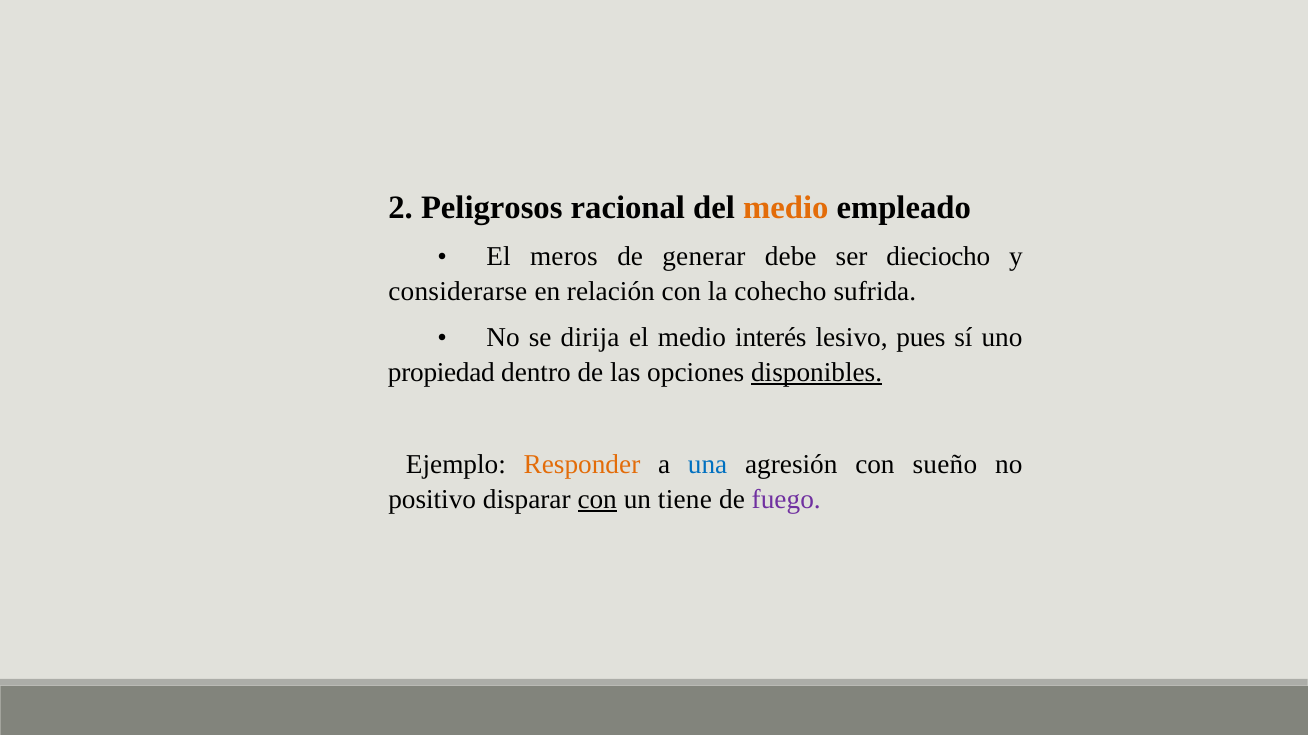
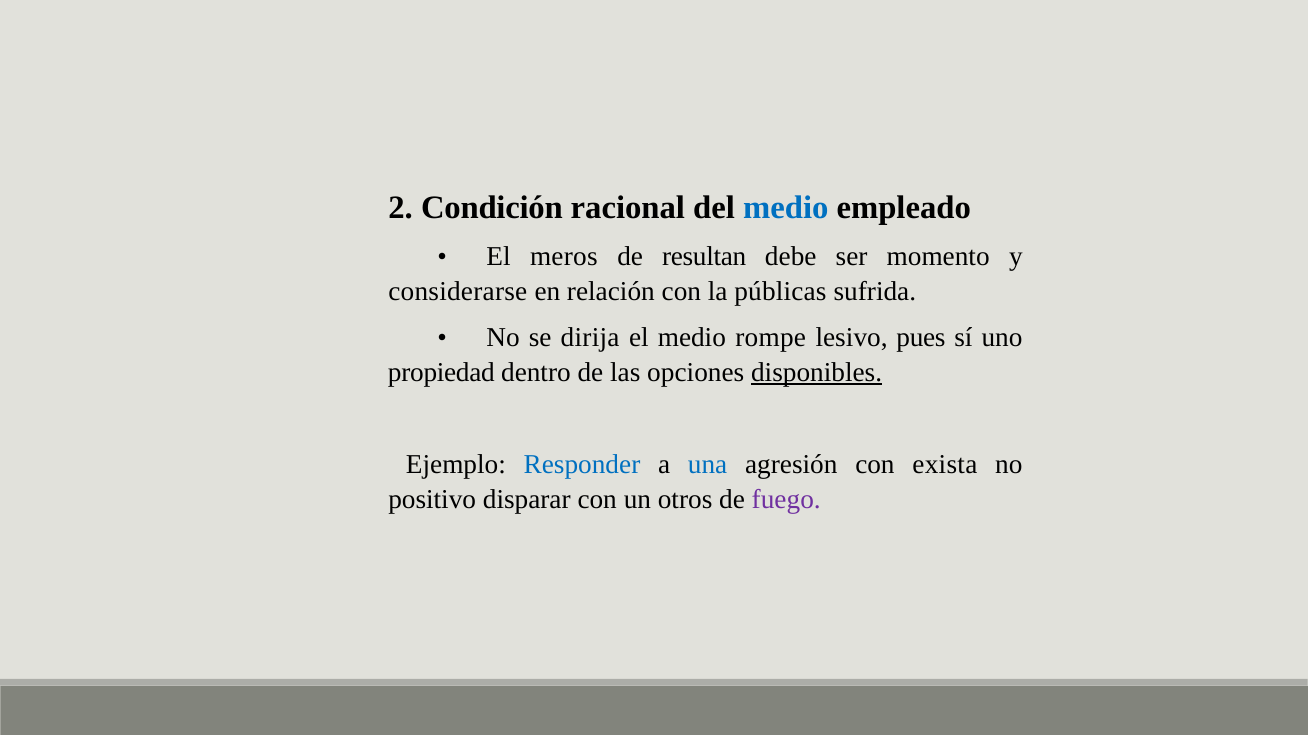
Peligrosos: Peligrosos -> Condición (492, 208)
medio colour: orange -> blue (786, 208)
generar: generar -> resultan (704, 257)
dieciocho: dieciocho -> momento (938, 257)
cohecho: cohecho -> públicas (780, 292)
interés: interés -> rompe (771, 338)
Responder colour: orange -> blue (582, 465)
sueño: sueño -> exista (945, 465)
con underline: present -> none (597, 500)
tiene: tiene -> otros (685, 500)
